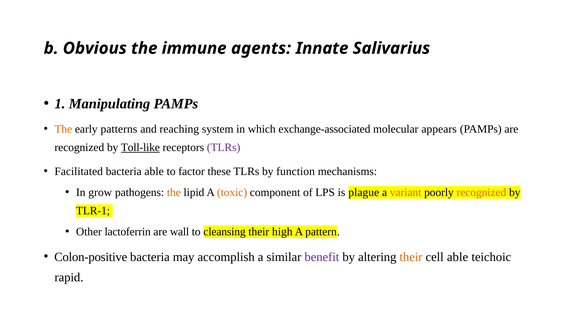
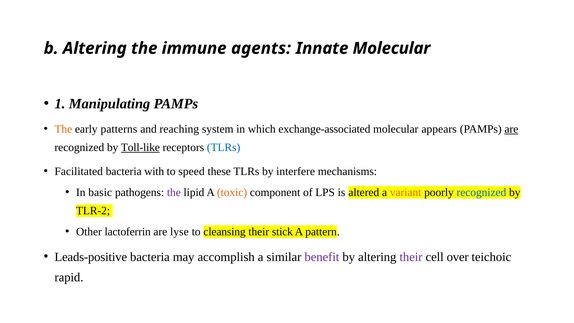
b Obvious: Obvious -> Altering (95, 48)
Innate Salivarius: Salivarius -> Molecular (391, 48)
are underline: none -> present (511, 129)
TLRs colour: purple -> blue (224, 147)
bacteria able: able -> with (154, 171)
factor: factor -> speed (191, 171)
function: function -> interfere (296, 171)
grow: grow -> basic (100, 192)
the colour: orange -> purple (174, 192)
plague: plague -> altered (364, 192)
recognized colour: orange -> blue (481, 192)
TLR-1: TLR-1 -> TLR-2 (93, 211)
wall: wall -> lyse (179, 232)
high: high -> stick (282, 232)
Colon-positive: Colon-positive -> Leads-positive (91, 257)
their colour: orange -> purple (411, 257)
cell able: able -> over (458, 257)
